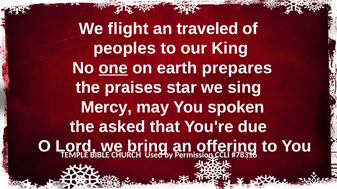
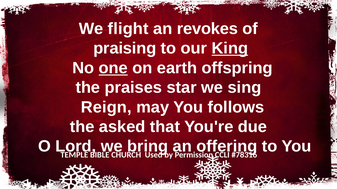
traveled: traveled -> revokes (207, 29)
peoples: peoples -> praising (125, 48)
King underline: none -> present (230, 48)
prepares: prepares -> offspring (237, 68)
Mercy: Mercy -> Reign (106, 107)
spoken: spoken -> follows (236, 107)
